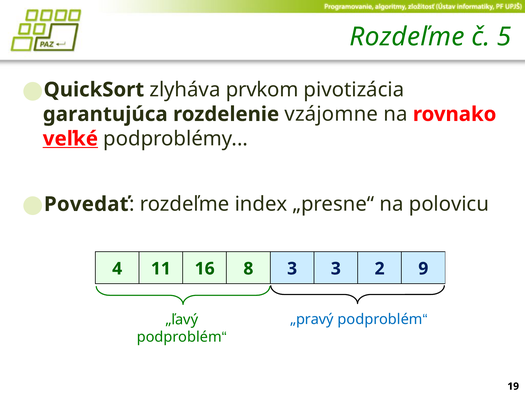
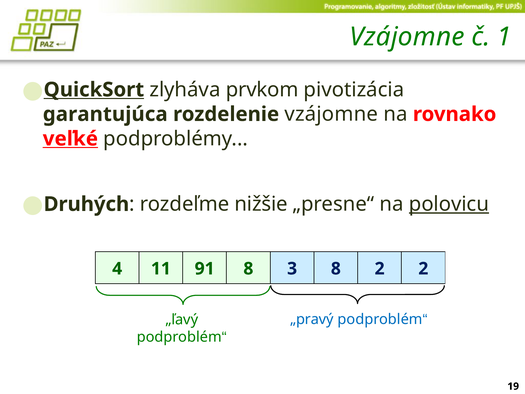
Rozdeľme: Rozdeľme -> Vzájomne (407, 37)
5: 5 -> 1 (504, 37)
QuickSort underline: none -> present (94, 90)
Povedať: Povedať -> Druhých (86, 204)
index: index -> nižšie (261, 204)
polovicu underline: none -> present (449, 204)
16: 16 -> 91 (205, 269)
3 3: 3 -> 8 (336, 269)
2 9: 9 -> 2 (423, 269)
